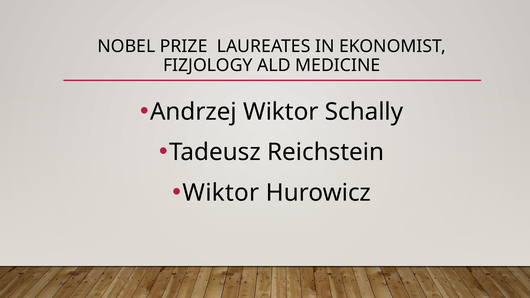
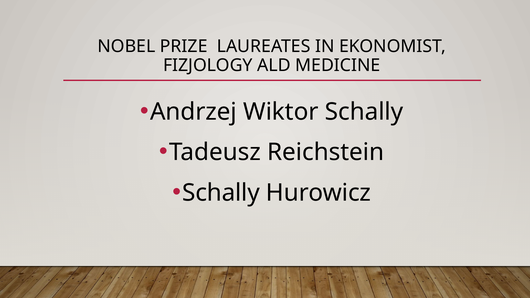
Wiktor: Wiktor -> Schally (221, 193)
